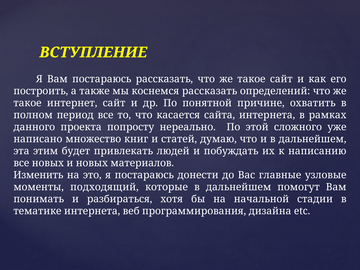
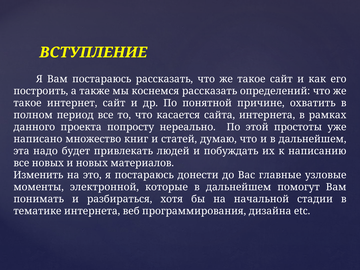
сложного: сложного -> простоты (298, 127)
этим: этим -> надо (45, 151)
подходящий: подходящий -> электронной (104, 187)
